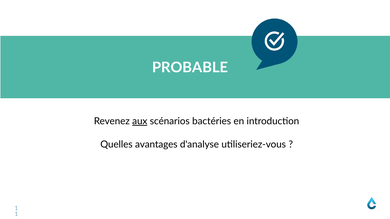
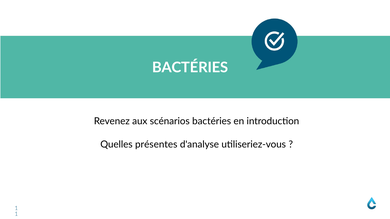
PROBABLE: PROBABLE -> BACTÉRIES (190, 68)
aux underline: present -> none (140, 121)
avantages: avantages -> présentes (156, 145)
